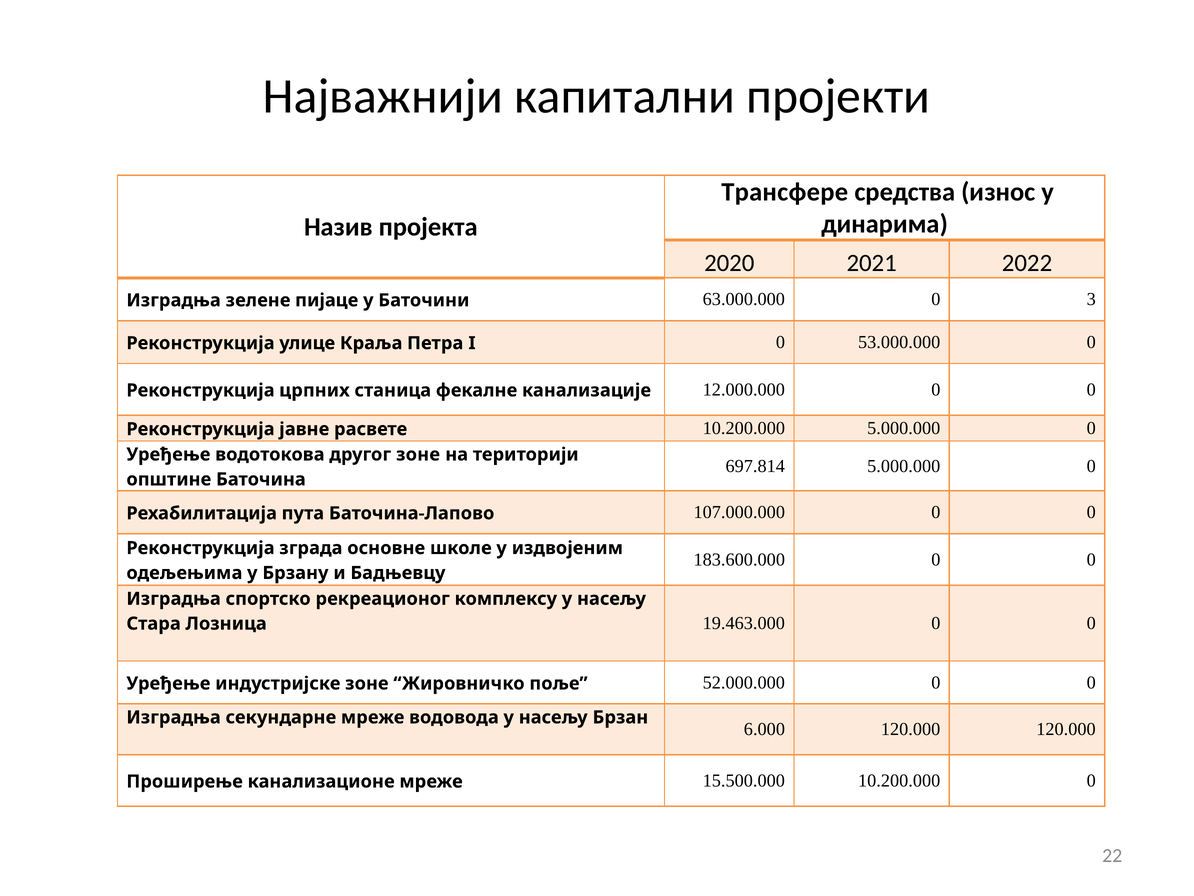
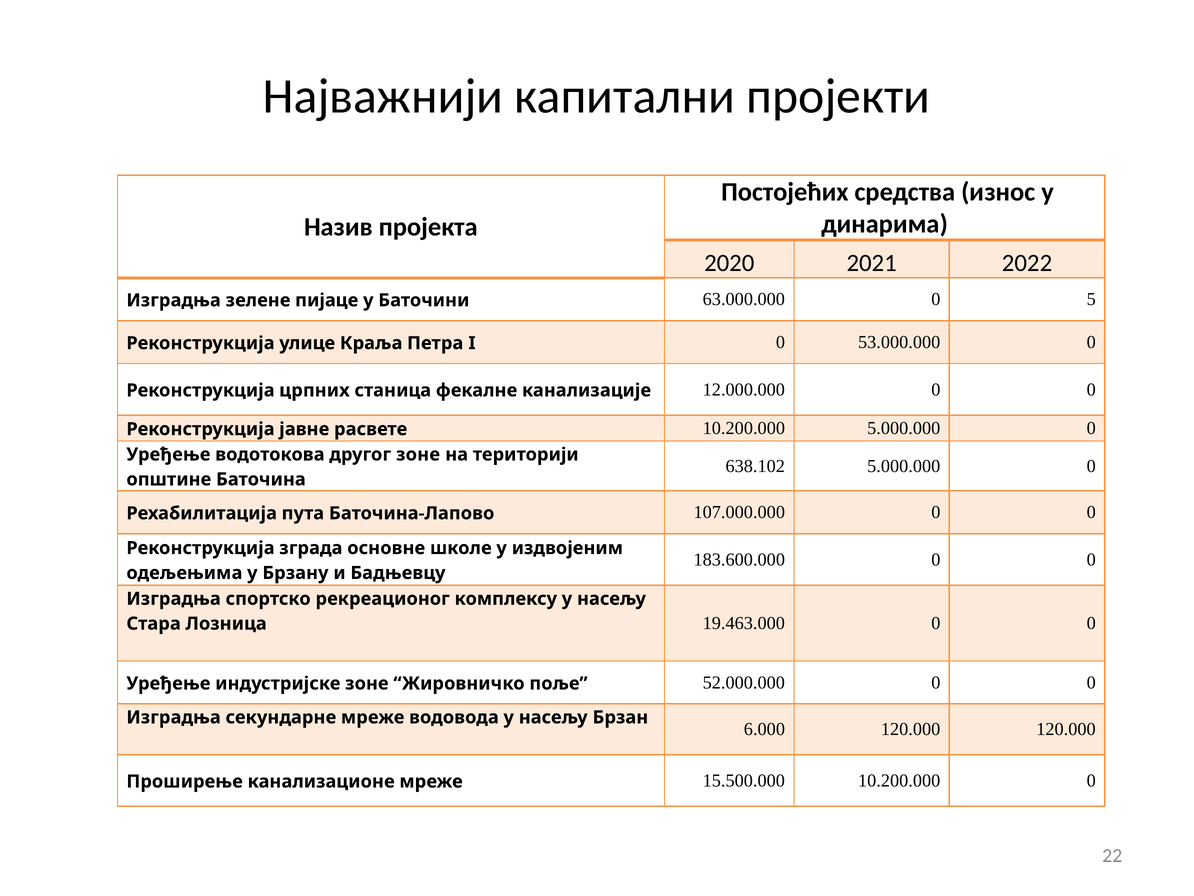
Трансфере: Трансфере -> Постојећих (785, 192)
3: 3 -> 5 (1091, 299)
697.814: 697.814 -> 638.102 (755, 466)
